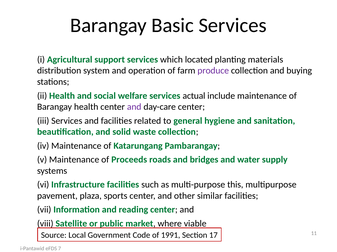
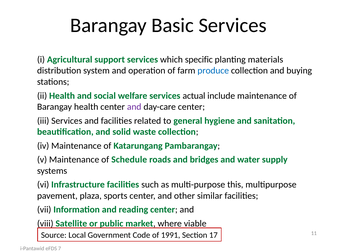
located: located -> specific (199, 60)
produce colour: purple -> blue (213, 71)
Proceeds: Proceeds -> Schedule (129, 160)
